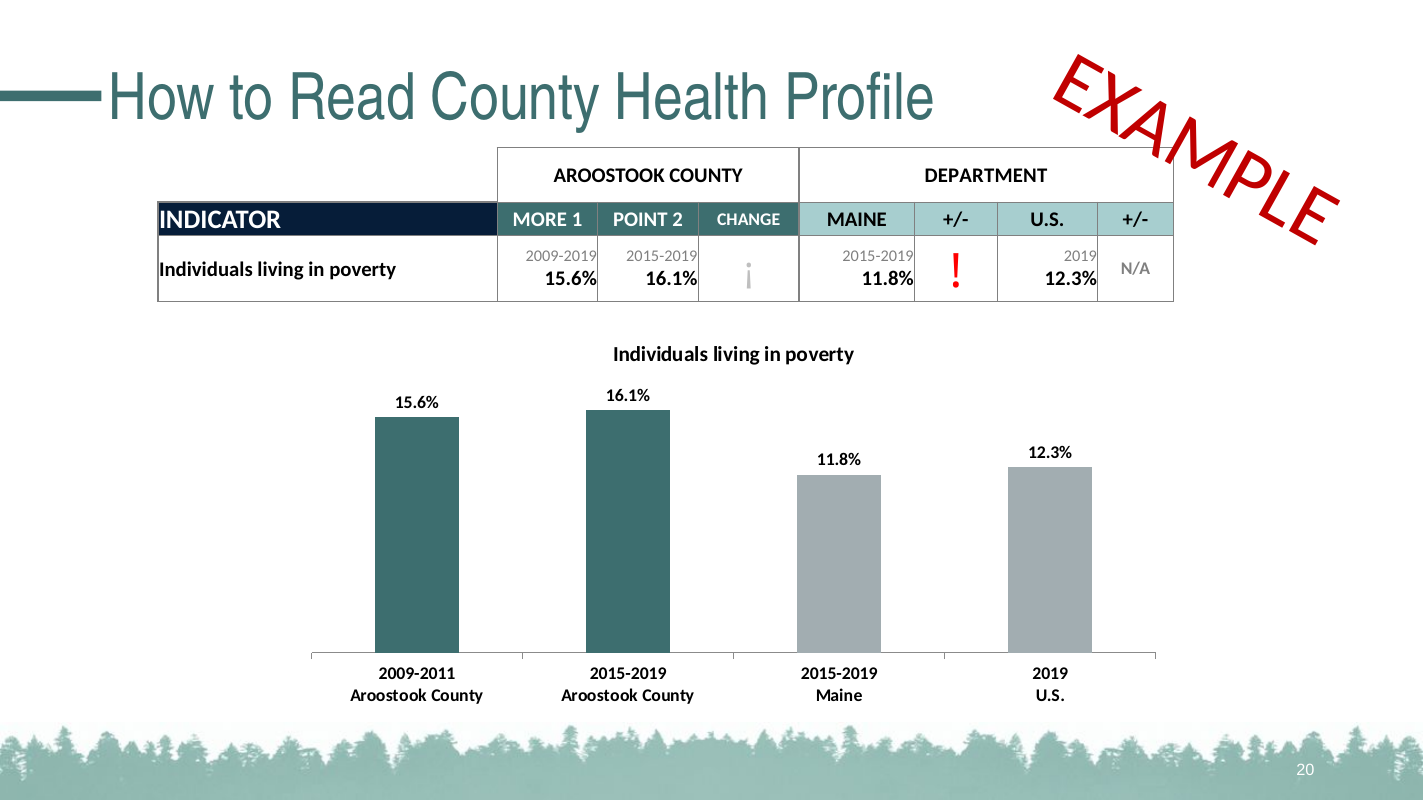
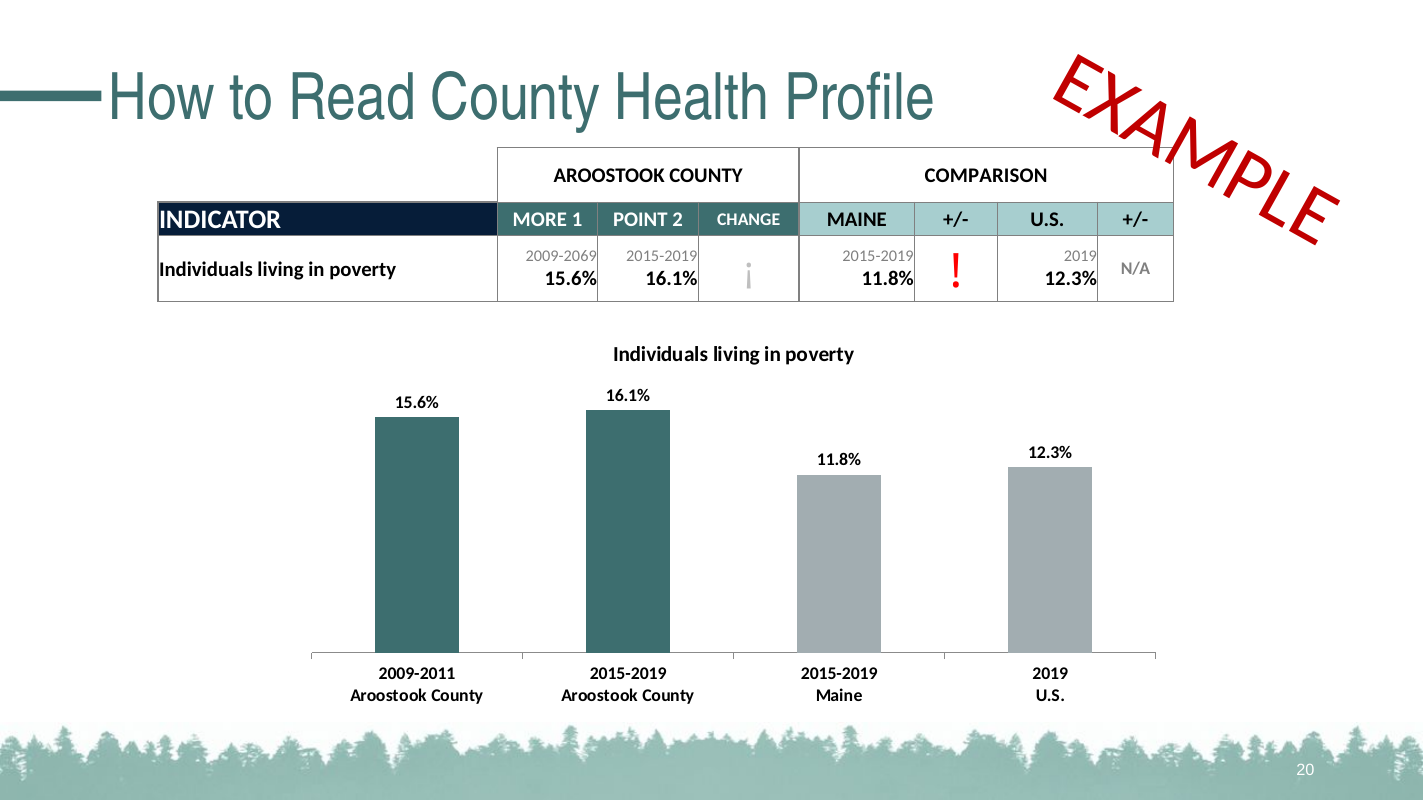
DEPARTMENT: DEPARTMENT -> COMPARISON (986, 176)
2009-2019: 2009-2019 -> 2009-2069 (561, 257)
